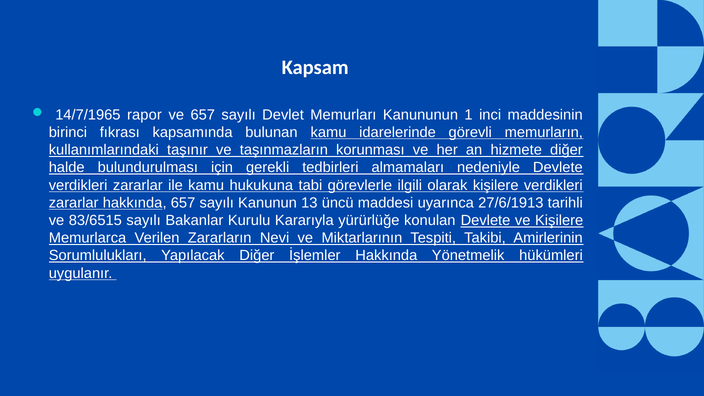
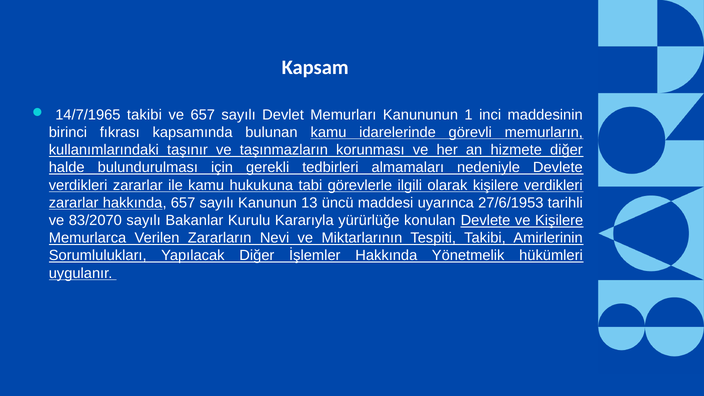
14/7/1965 rapor: rapor -> takibi (144, 115)
27/6/1913: 27/6/1913 -> 27/6/1953 (511, 203)
83/6515: 83/6515 -> 83/2070 (95, 220)
